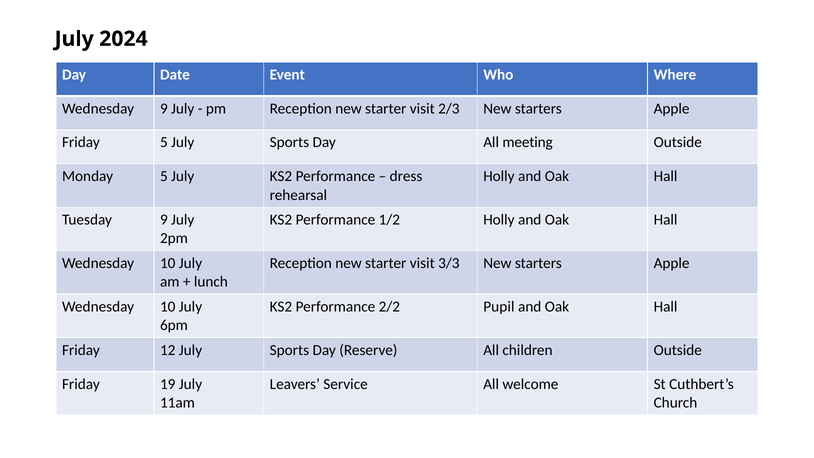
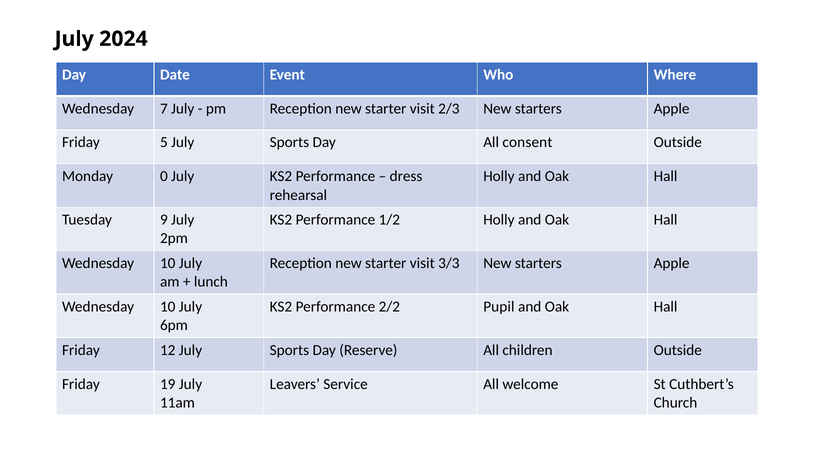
Wednesday 9: 9 -> 7 (164, 108)
meeting: meeting -> consent (527, 142)
Monday 5: 5 -> 0 (164, 176)
